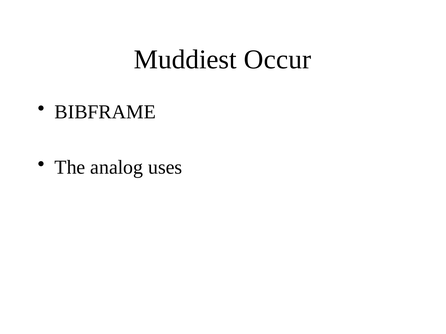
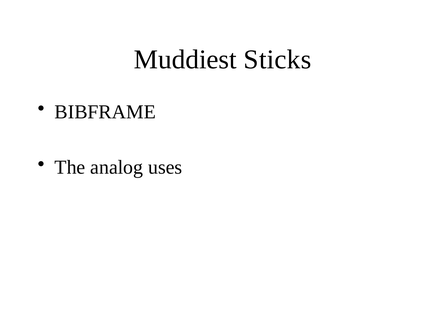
Occur: Occur -> Sticks (278, 60)
